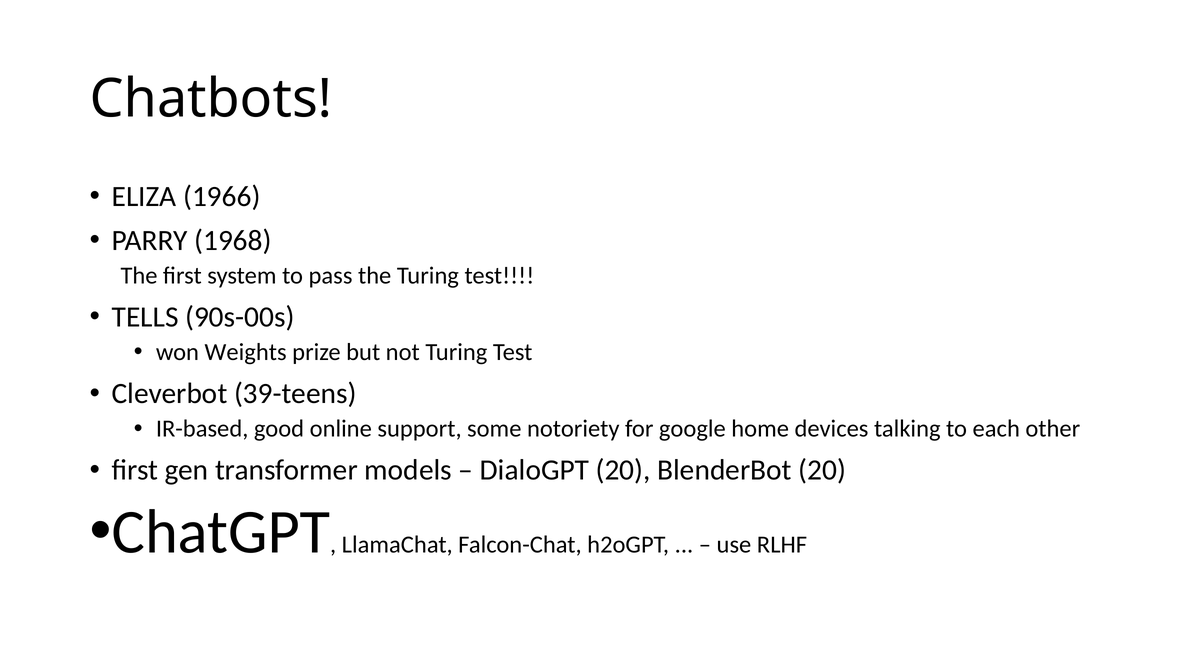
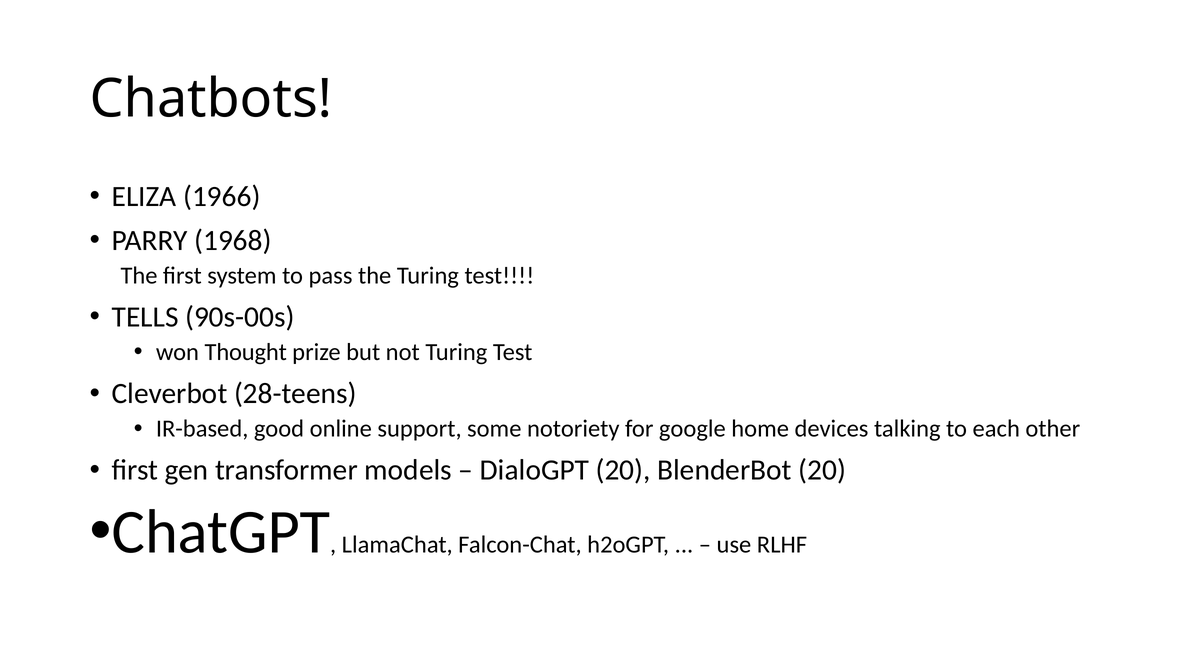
Weights: Weights -> Thought (246, 352)
39-teens: 39-teens -> 28-teens (295, 394)
